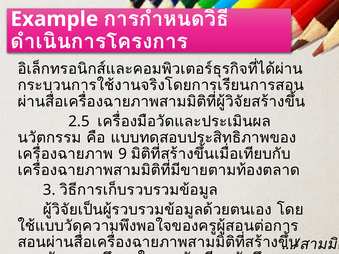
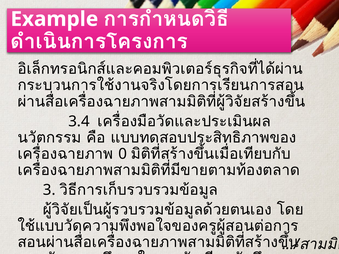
2.5: 2.5 -> 3.4 (79, 121)
9: 9 -> 0 (123, 154)
